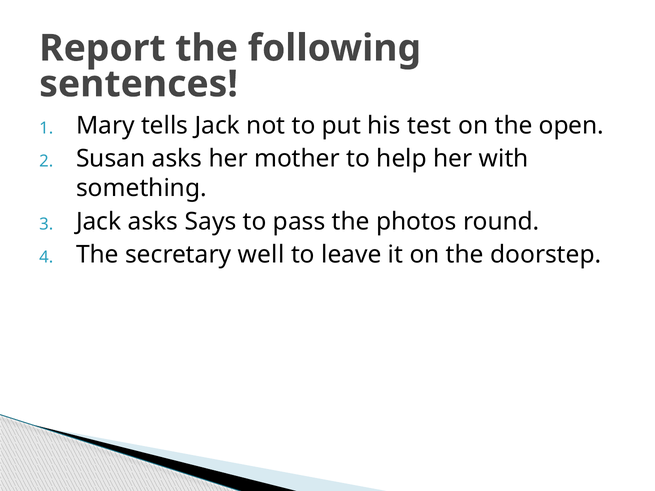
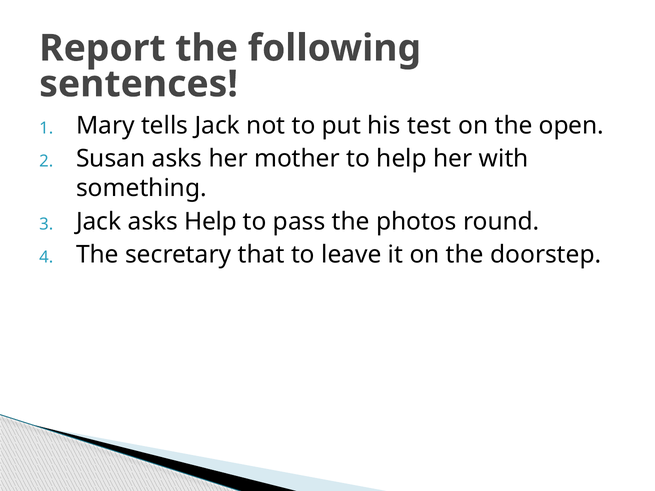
asks Says: Says -> Help (211, 222)
well: well -> that (261, 255)
